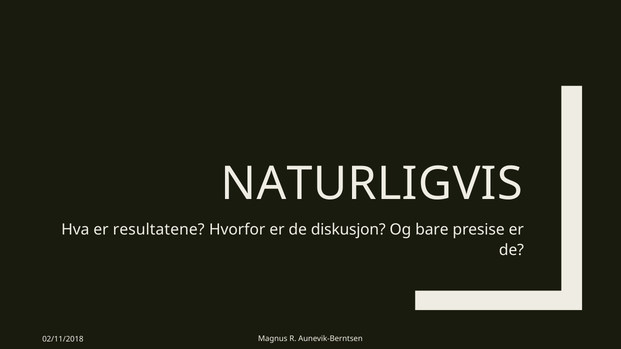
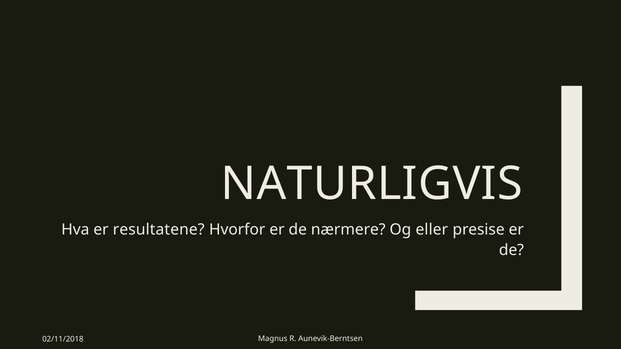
diskusjon: diskusjon -> nærmere (348, 230)
bare: bare -> eller (432, 230)
